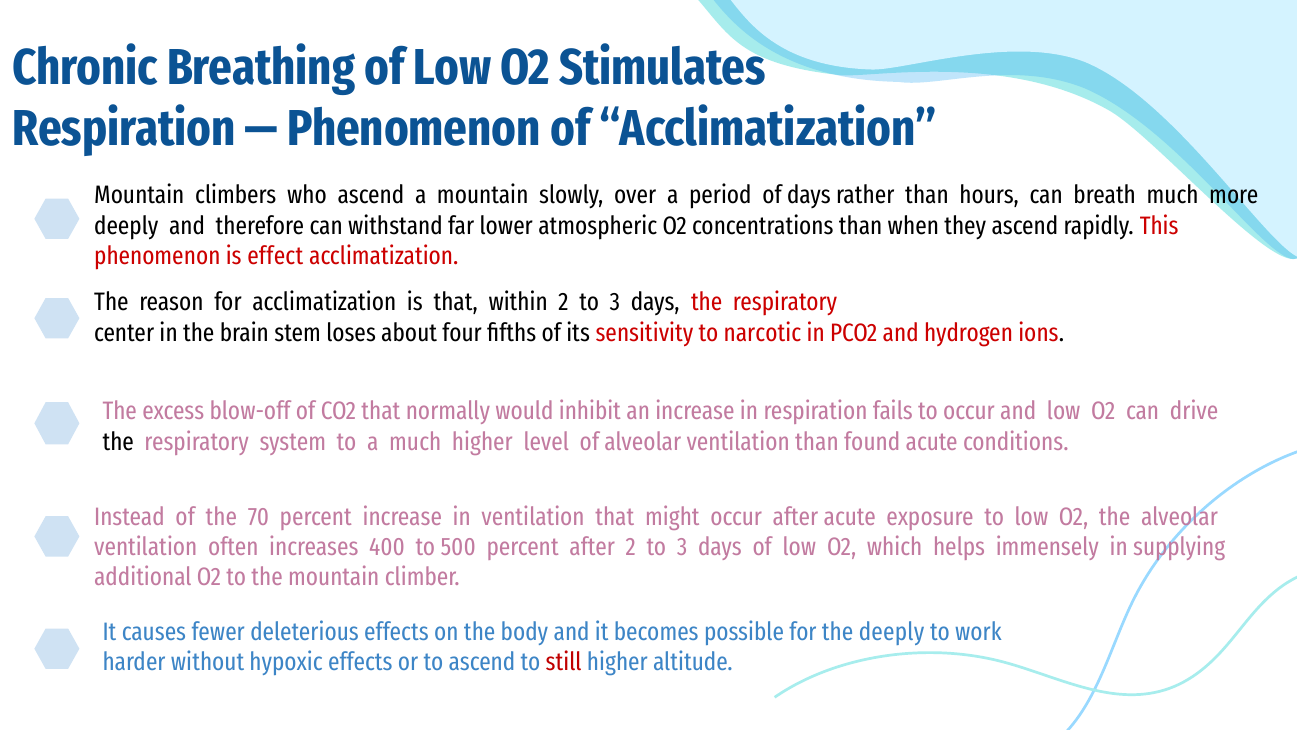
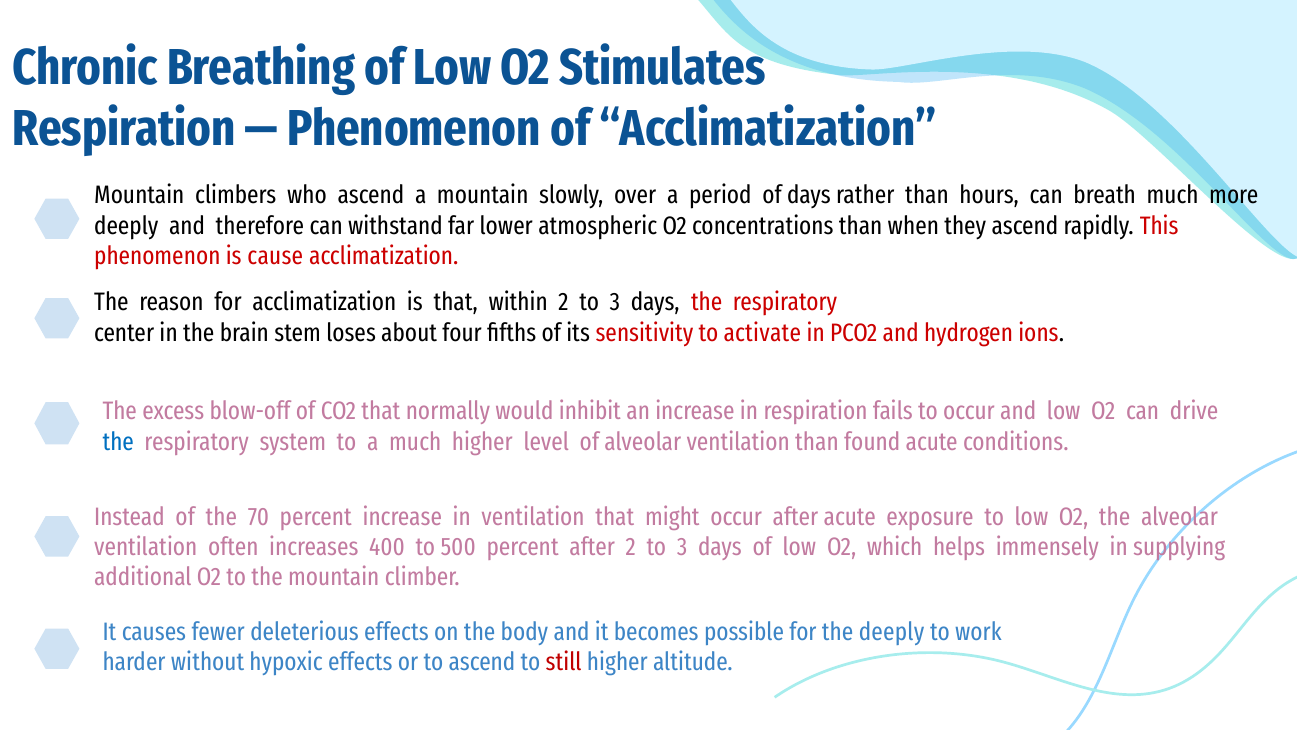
effect: effect -> cause (275, 256)
narcotic: narcotic -> activate (762, 333)
the colour: black -> blue (118, 441)
